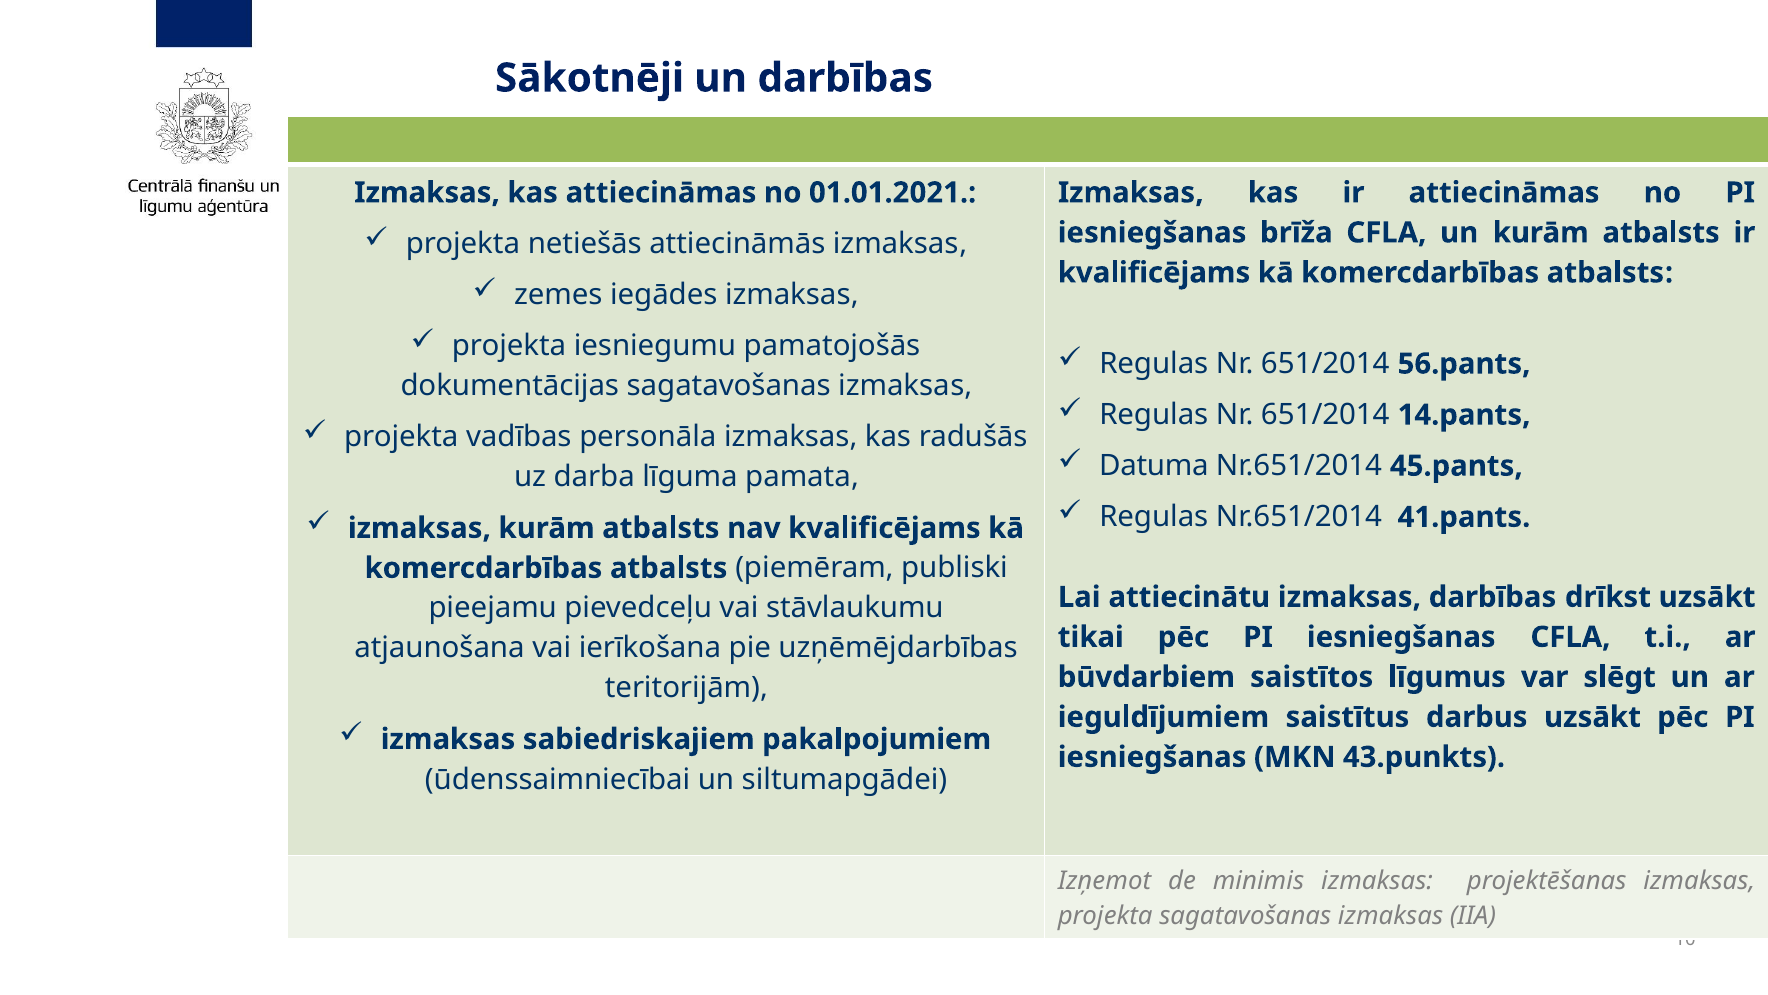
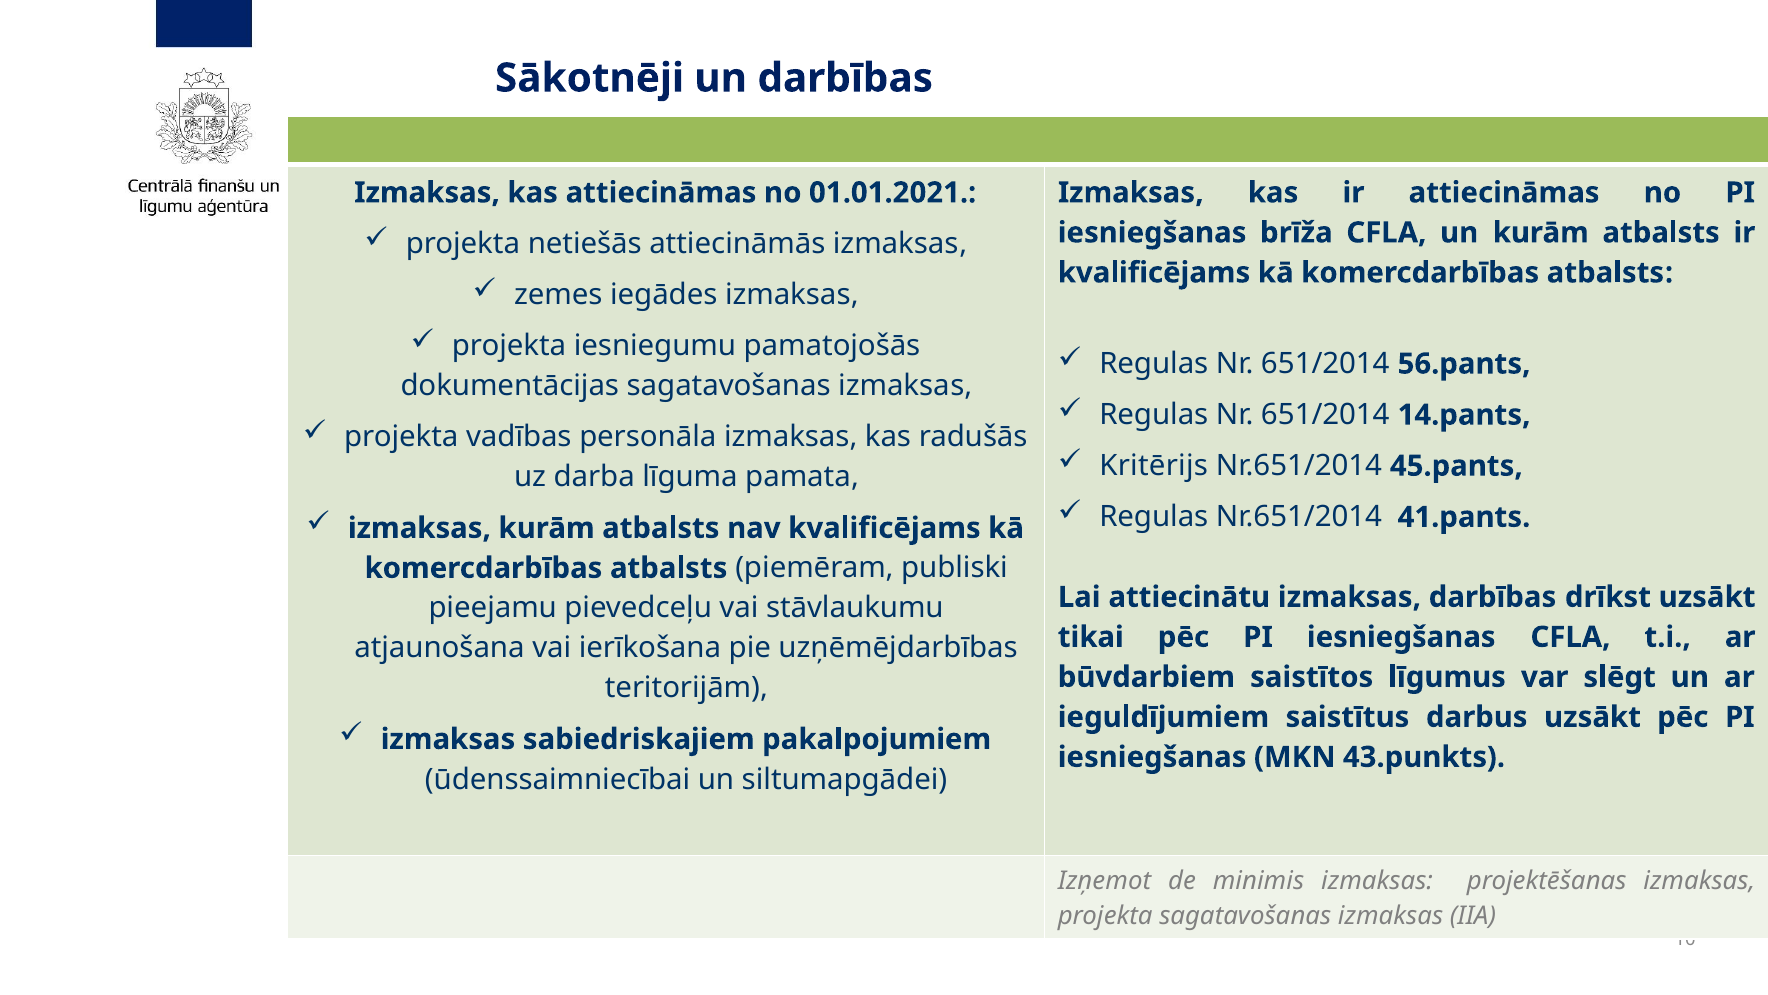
Datuma: Datuma -> Kritērijs (1154, 466)
